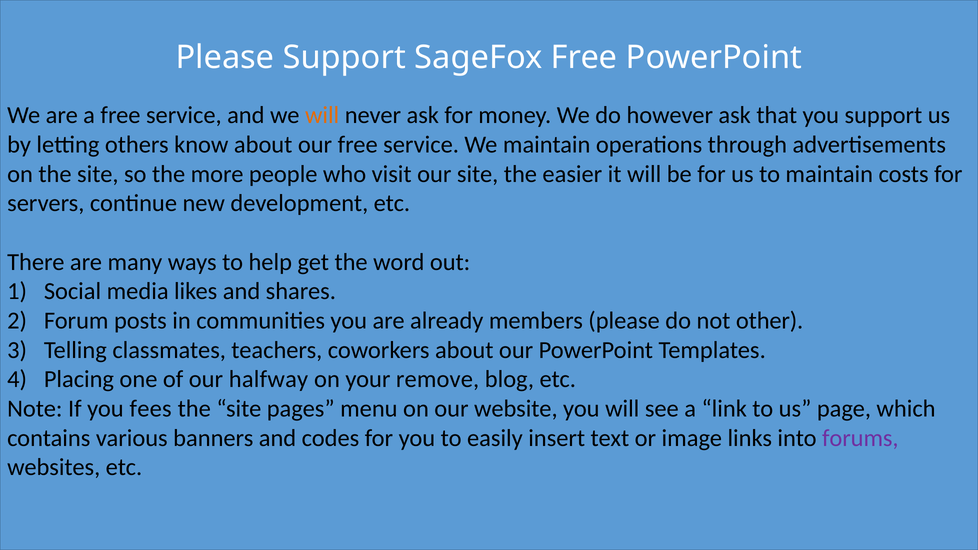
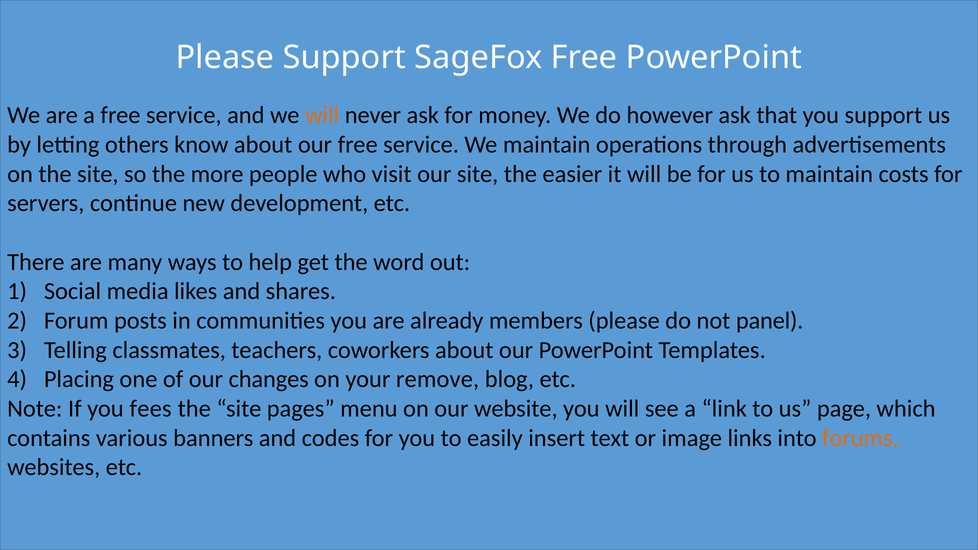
other: other -> panel (770, 321)
halfway: halfway -> changes (269, 379)
forums colour: purple -> orange (860, 438)
